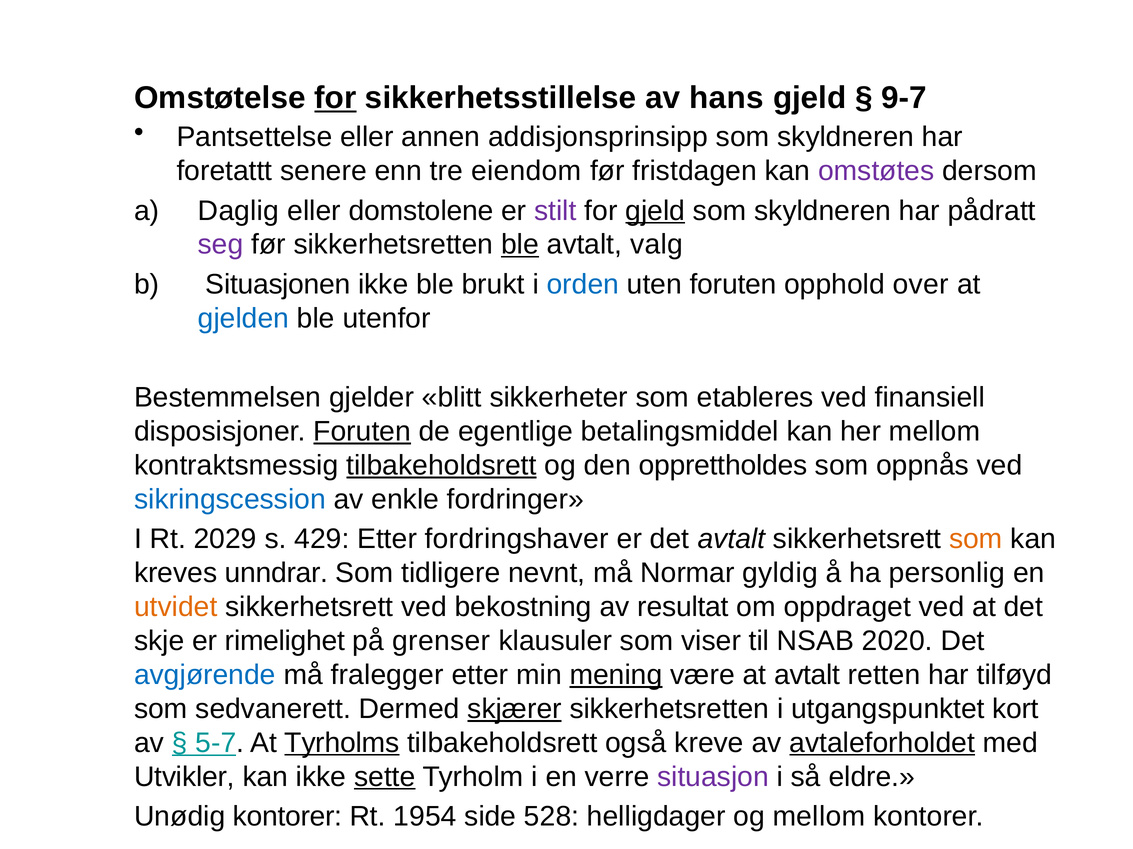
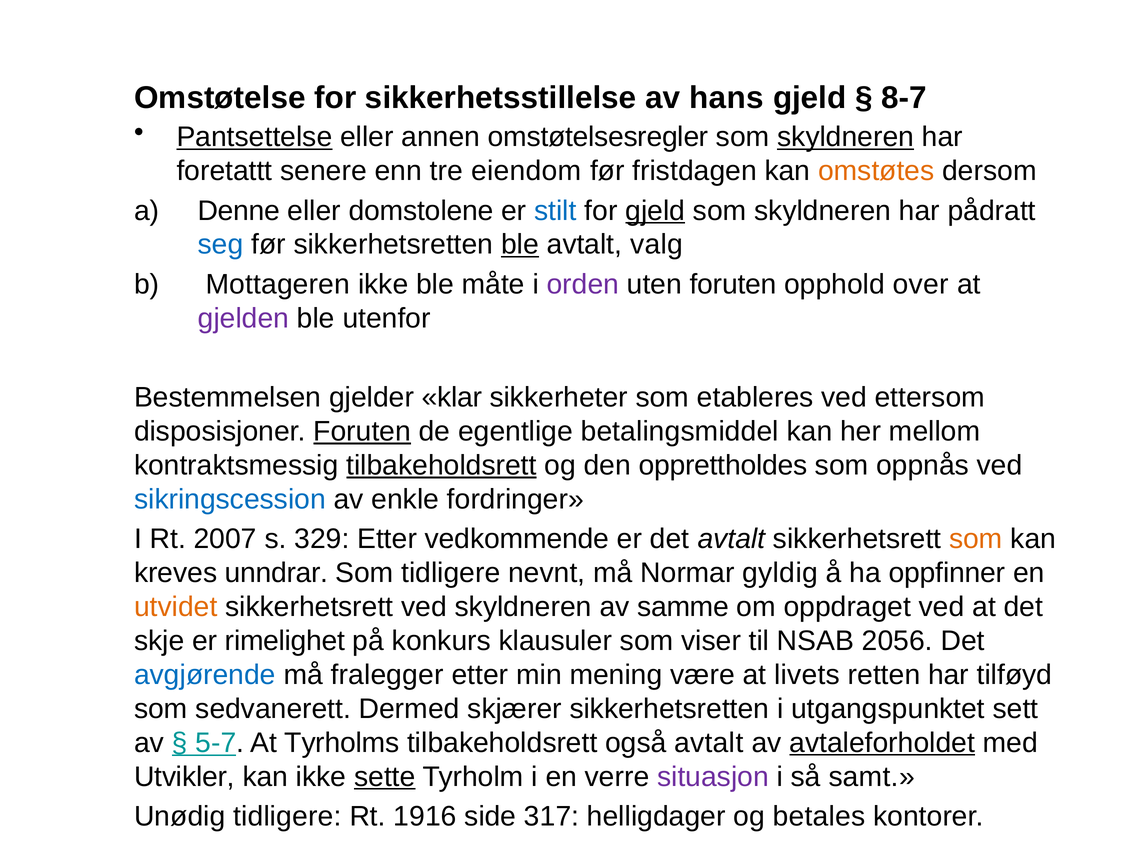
for underline: present -> none (335, 98)
9-7: 9-7 -> 8-7 (904, 98)
Pantsettelse underline: none -> present (254, 137)
addisjonsprinsipp: addisjonsprinsipp -> omstøtelsesregler (598, 137)
skyldneren underline: none -> present (846, 137)
omstøtes colour: purple -> orange (876, 171)
Daglig: Daglig -> Denne (239, 211)
stilt colour: purple -> blue (555, 211)
seg colour: purple -> blue (221, 245)
Situasjonen: Situasjonen -> Mottageren (278, 285)
brukt: brukt -> måte (493, 285)
orden colour: blue -> purple (583, 285)
gjelden colour: blue -> purple (243, 319)
blitt: blitt -> klar (452, 398)
finansiell: finansiell -> ettersom (930, 398)
2029: 2029 -> 2007 (225, 539)
429: 429 -> 329 (322, 539)
fordringshaver: fordringshaver -> vedkommende (517, 539)
personlig: personlig -> oppfinner (947, 573)
ved bekostning: bekostning -> skyldneren (523, 607)
resultat: resultat -> samme (683, 607)
grenser: grenser -> konkurs (441, 641)
2020: 2020 -> 2056 (897, 641)
mening underline: present -> none (616, 675)
at avtalt: avtalt -> livets (807, 675)
skjærer underline: present -> none (515, 709)
kort: kort -> sett (1015, 709)
Tyrholms underline: present -> none (342, 743)
også kreve: kreve -> avtalt (709, 743)
eldre: eldre -> samt (872, 777)
Unødig kontorer: kontorer -> tidligere (287, 817)
1954: 1954 -> 1916 (425, 817)
528: 528 -> 317 (552, 817)
og mellom: mellom -> betales (819, 817)
